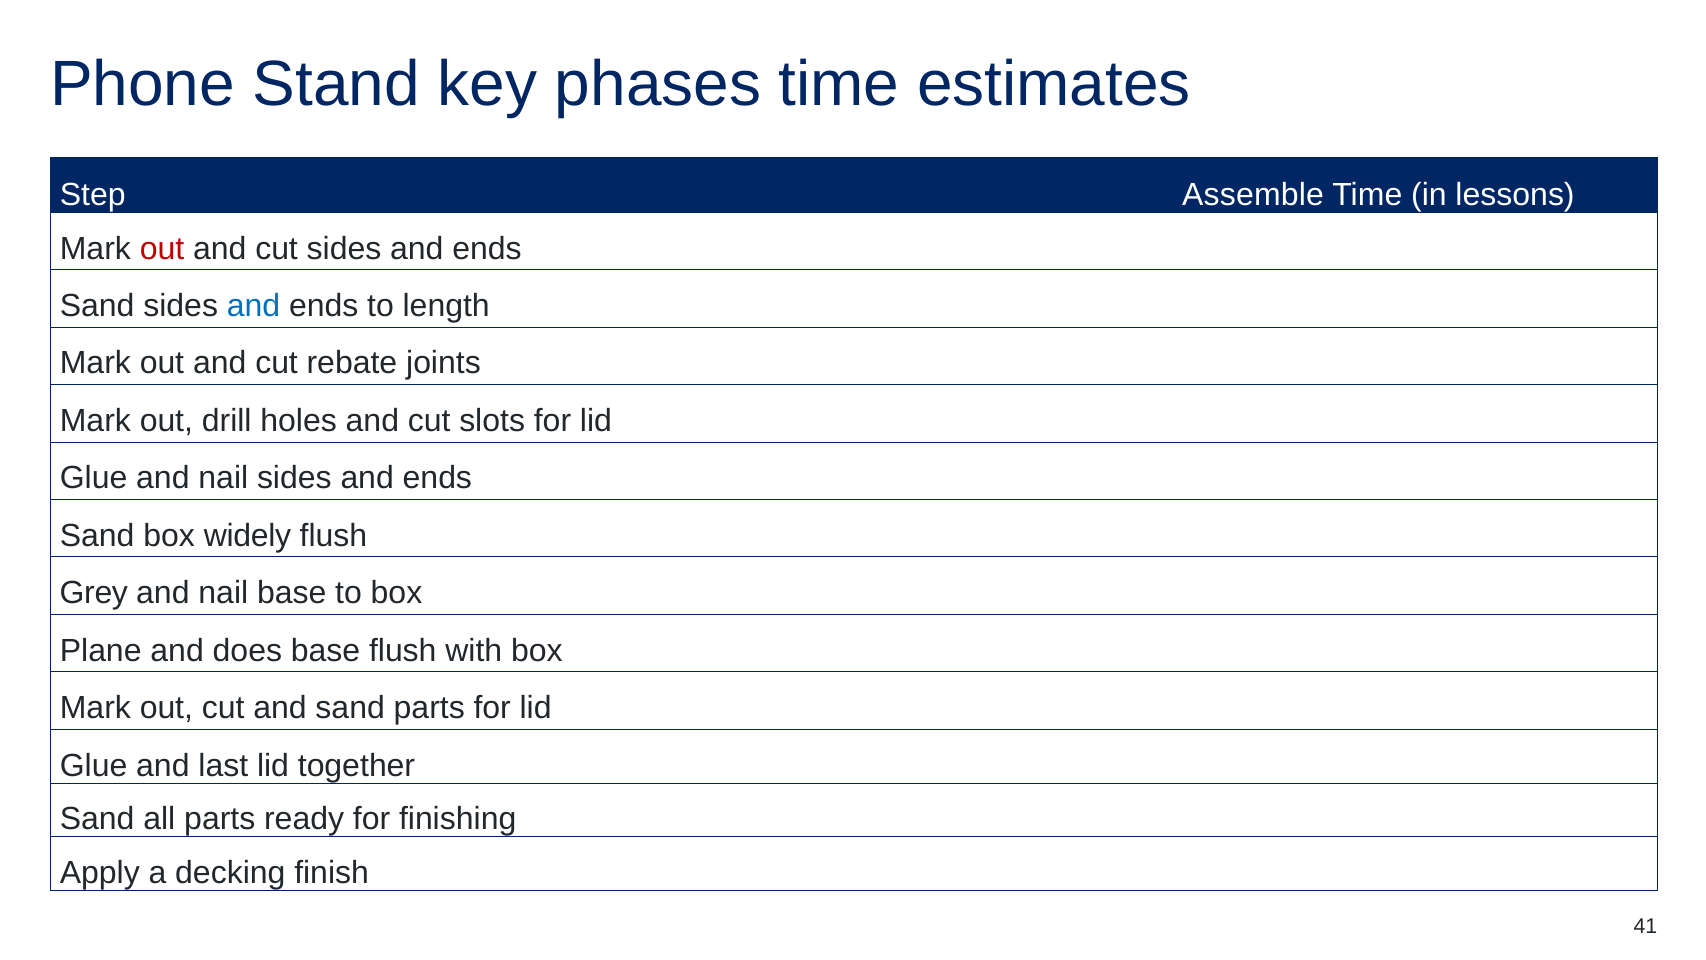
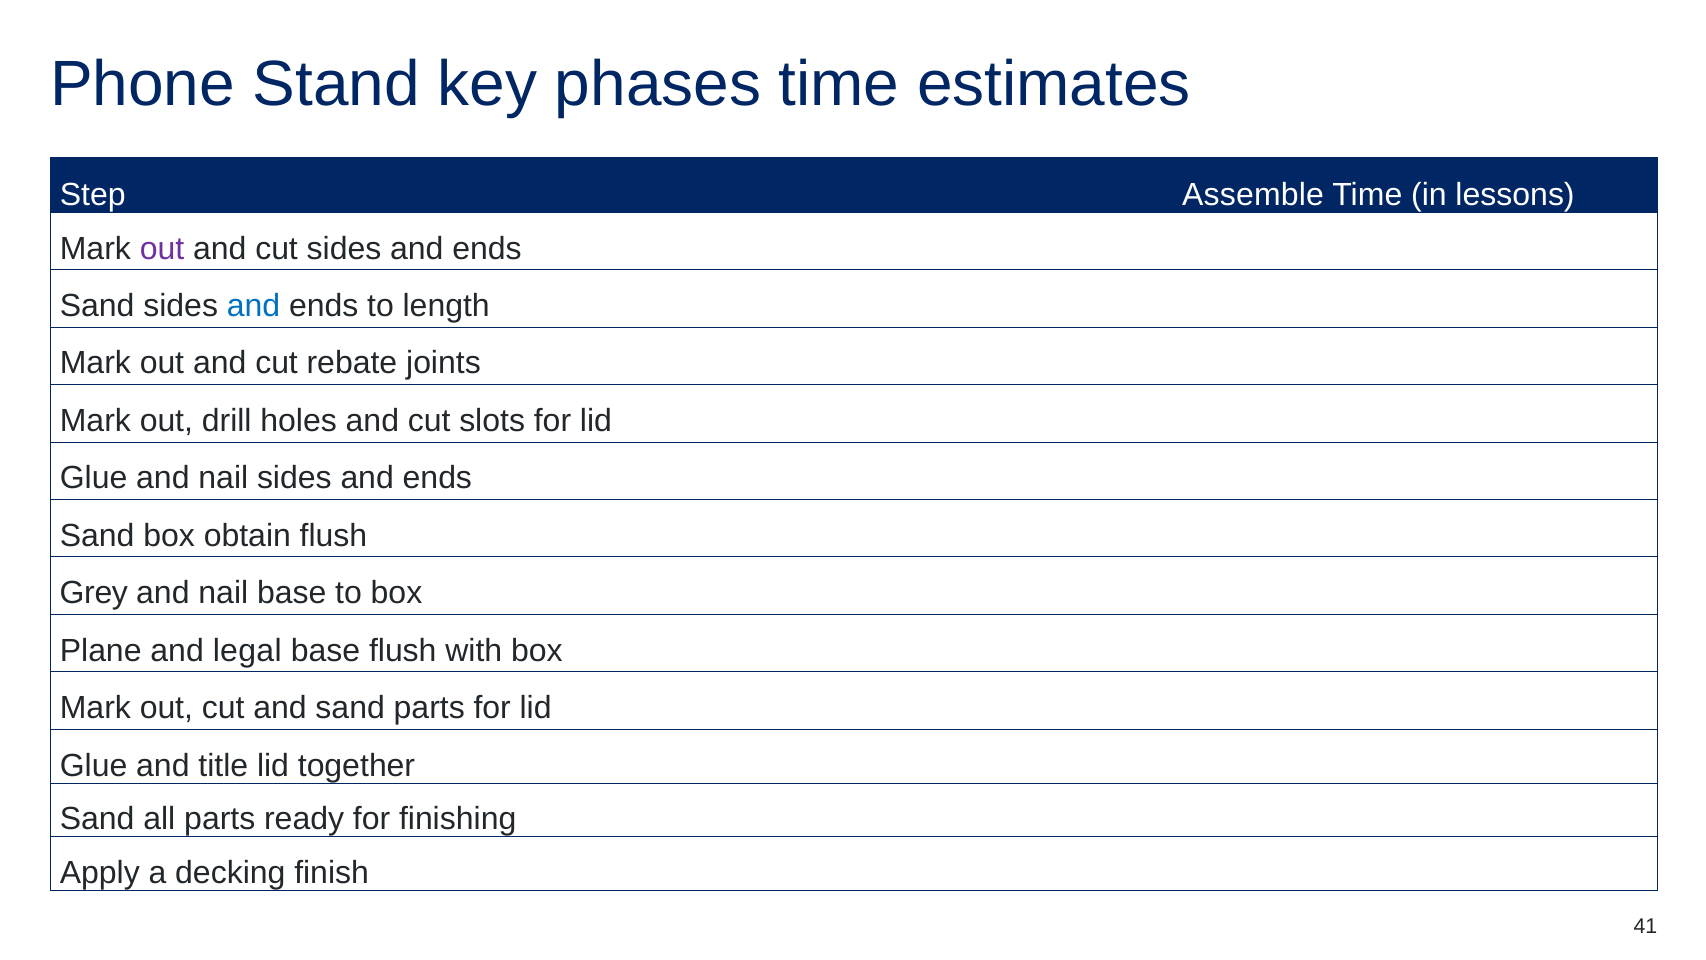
out colour: red -> purple (162, 248)
widely: widely -> obtain (247, 536)
does: does -> legal (247, 650)
last: last -> title (223, 765)
